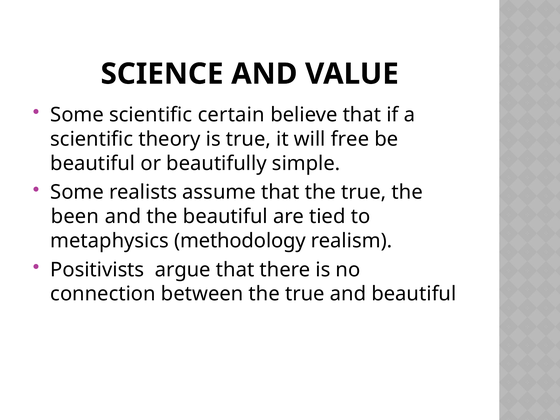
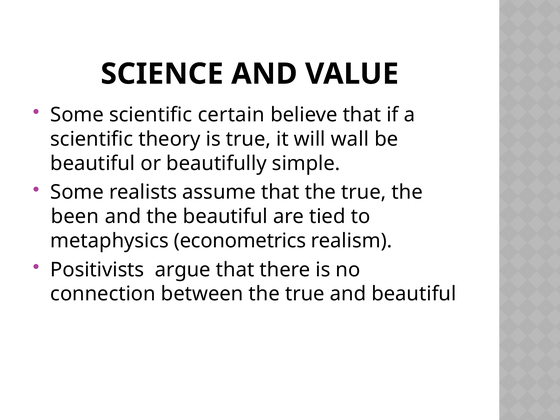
free: free -> wall (350, 139)
methodology: methodology -> econometrics (240, 241)
